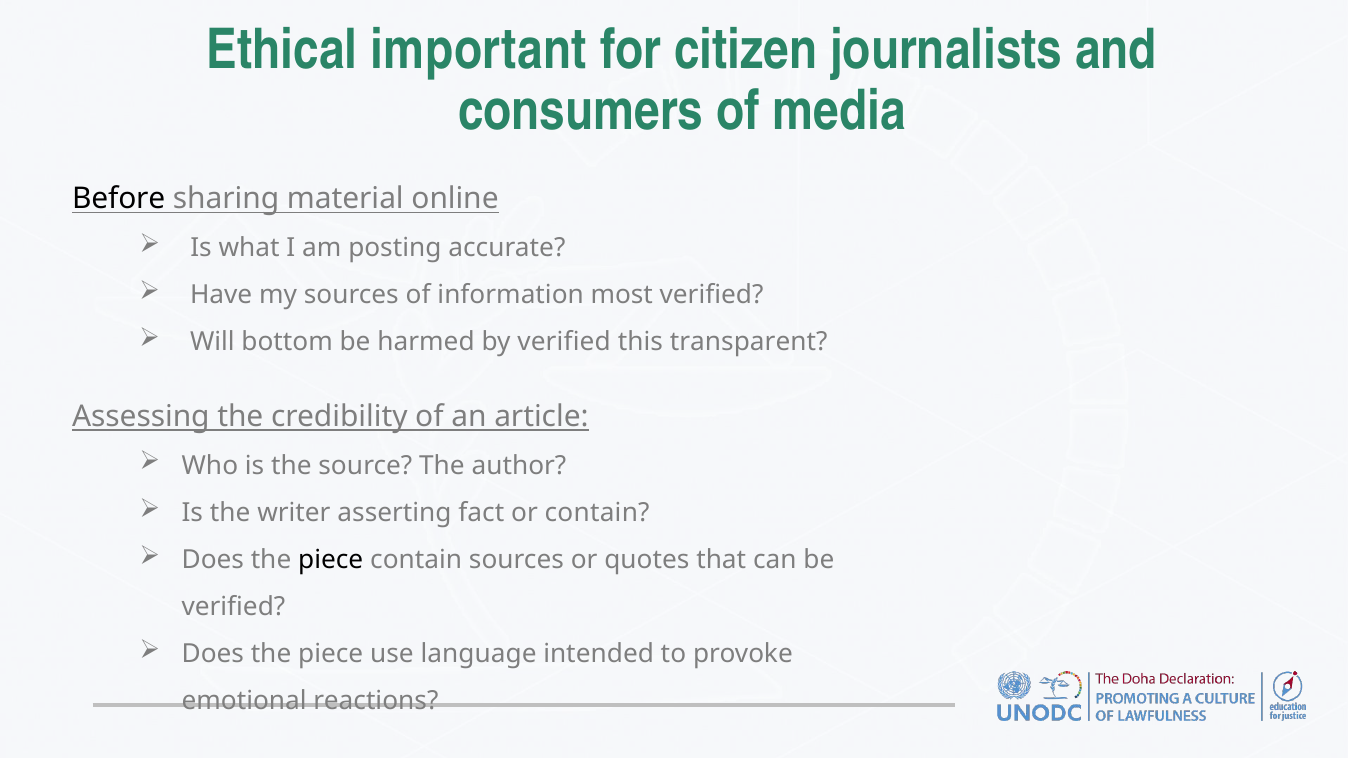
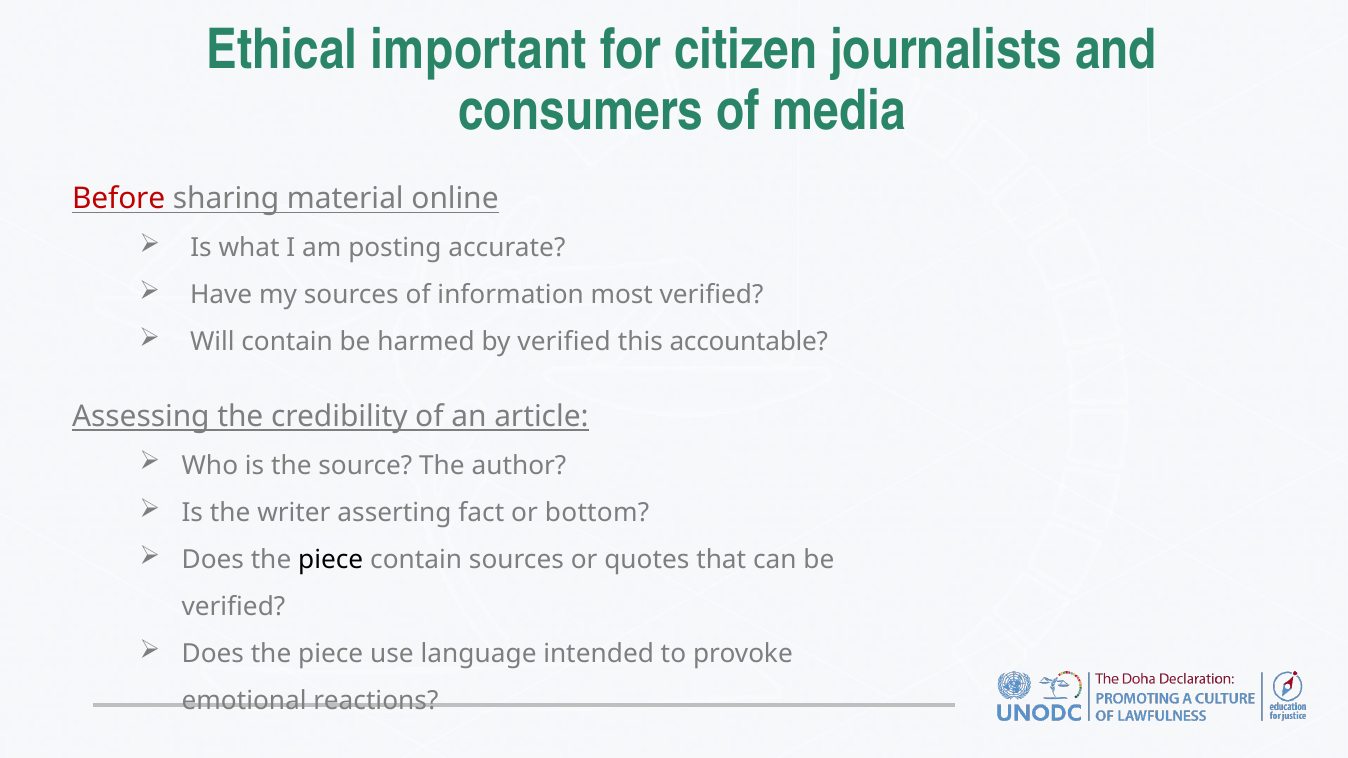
Before colour: black -> red (119, 199)
Will bottom: bottom -> contain (287, 342)
transparent: transparent -> accountable (749, 342)
or contain: contain -> bottom (597, 513)
